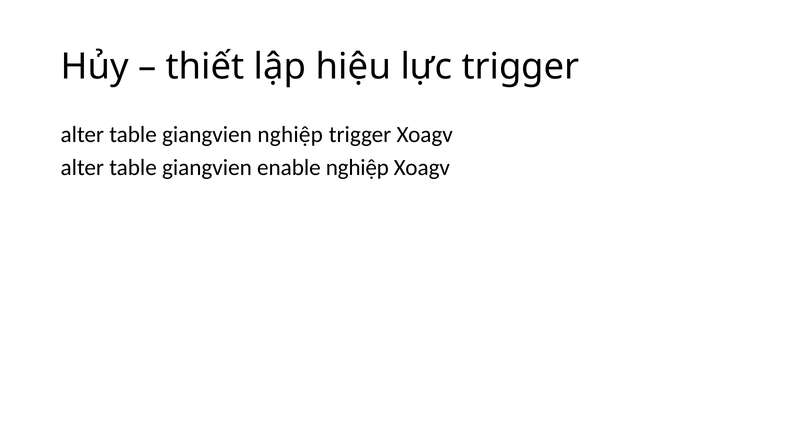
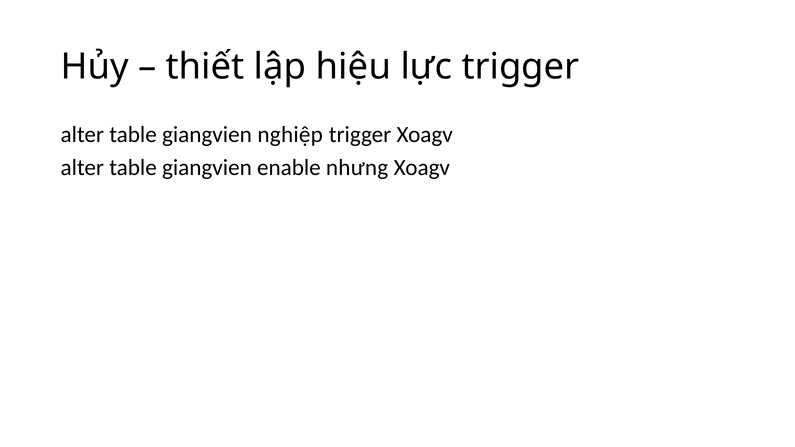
enable nghiệp: nghiệp -> nhưng (357, 168)
